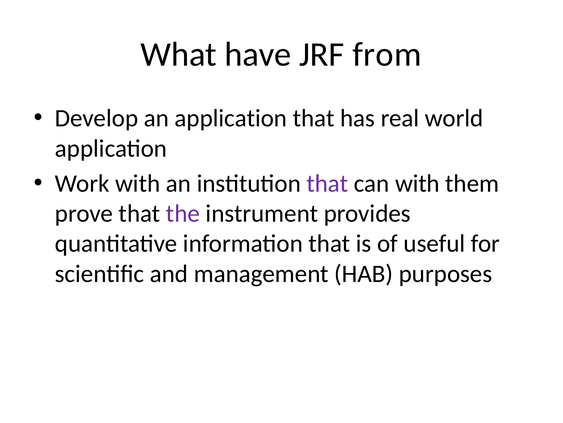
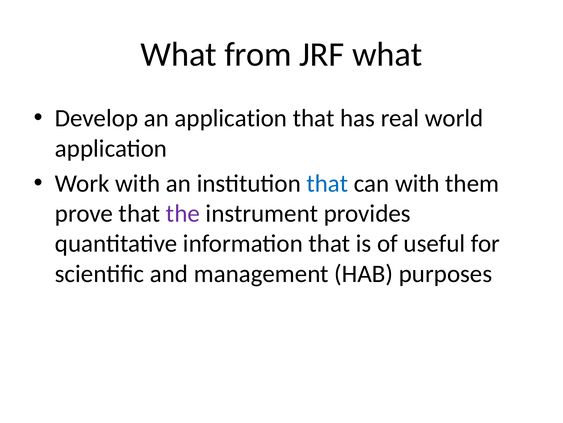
have: have -> from (258, 55)
JRF from: from -> what (387, 55)
that colour: purple -> blue (327, 183)
